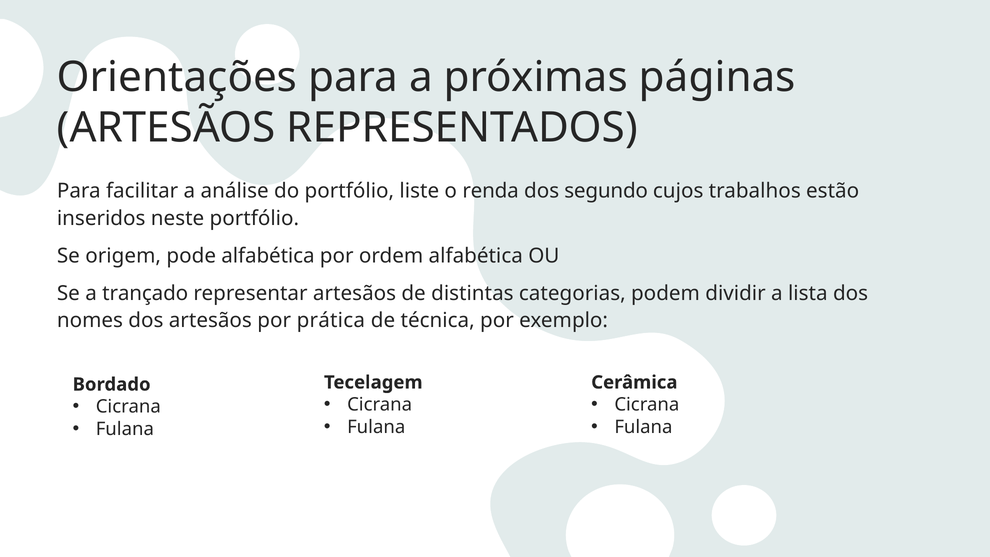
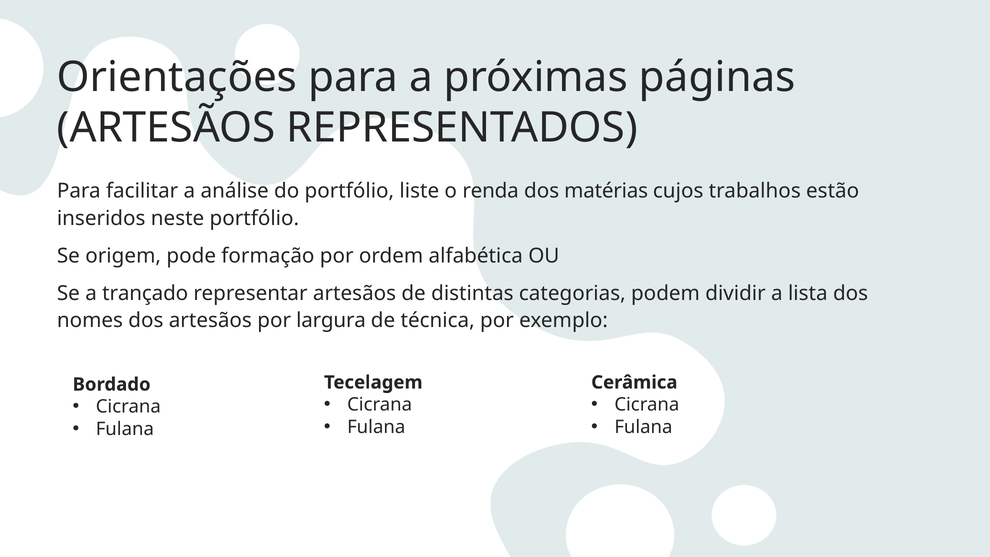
segundo: segundo -> matérias (606, 191)
pode alfabética: alfabética -> formação (268, 256)
prática: prática -> largura (331, 321)
